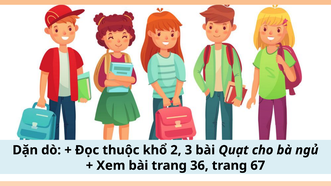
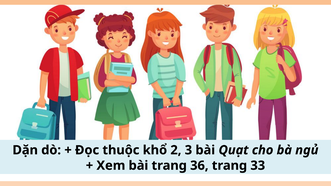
67: 67 -> 33 (258, 166)
